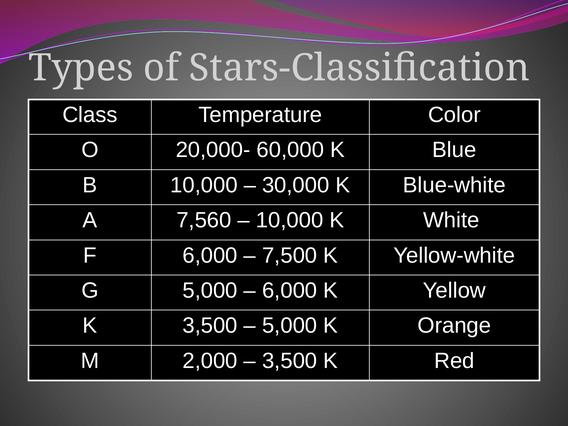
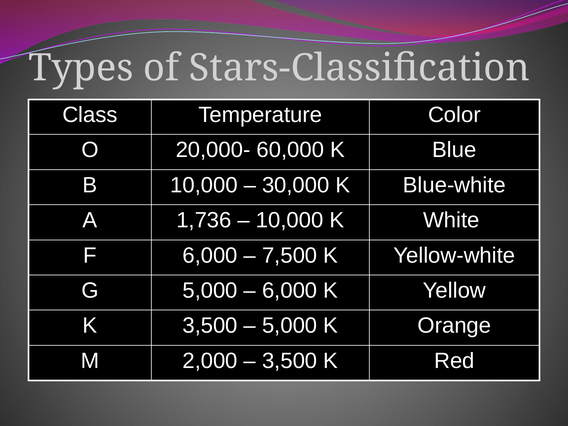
7,560: 7,560 -> 1,736 (204, 220)
